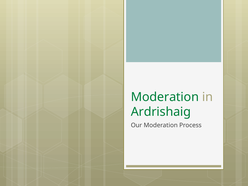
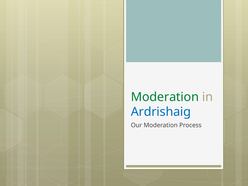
Ardrishaig colour: green -> blue (161, 112)
